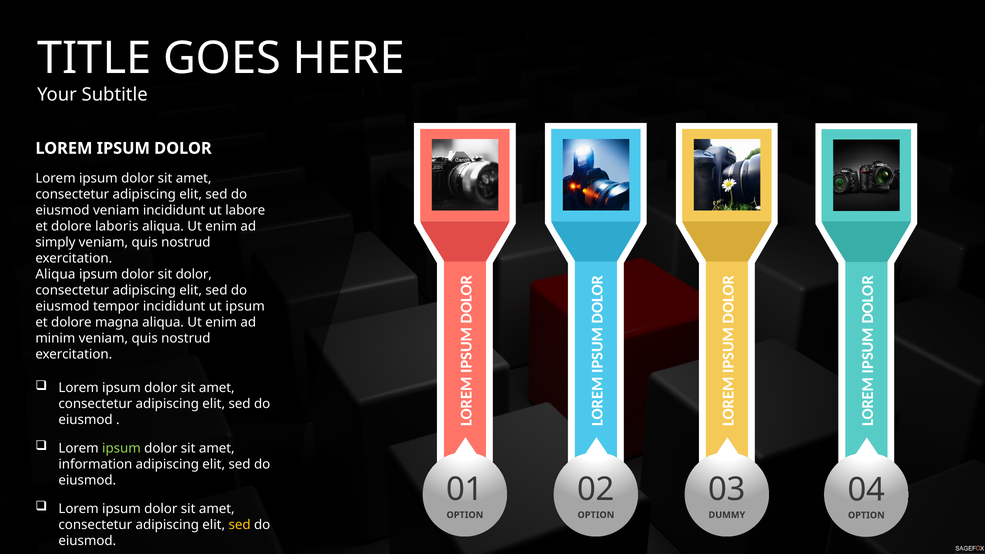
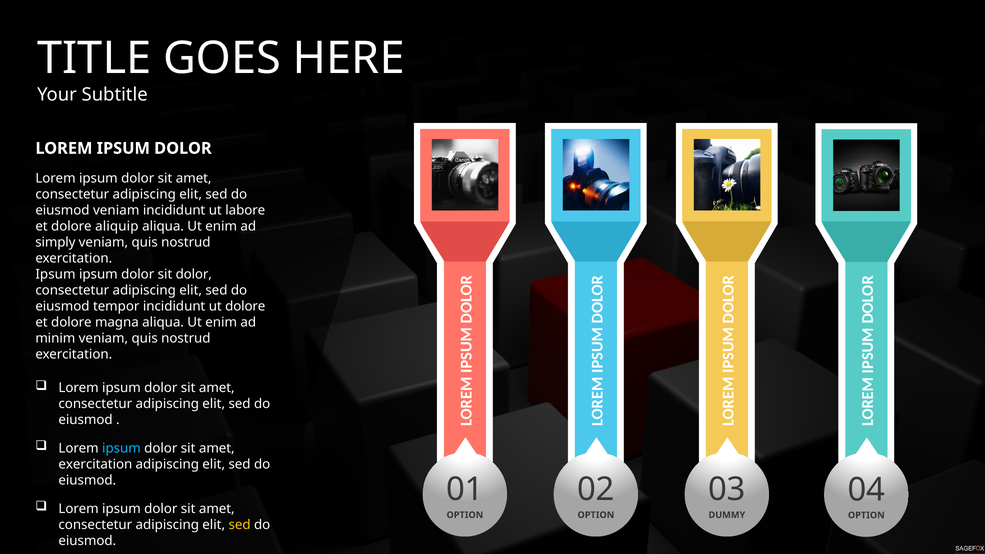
laboris: laboris -> aliquip (117, 226)
Aliqua: Aliqua -> Ipsum (55, 274)
ut ipsum: ipsum -> dolore (245, 307)
ipsum colour: light green -> light blue (121, 448)
information: information -> exercitation (95, 464)
